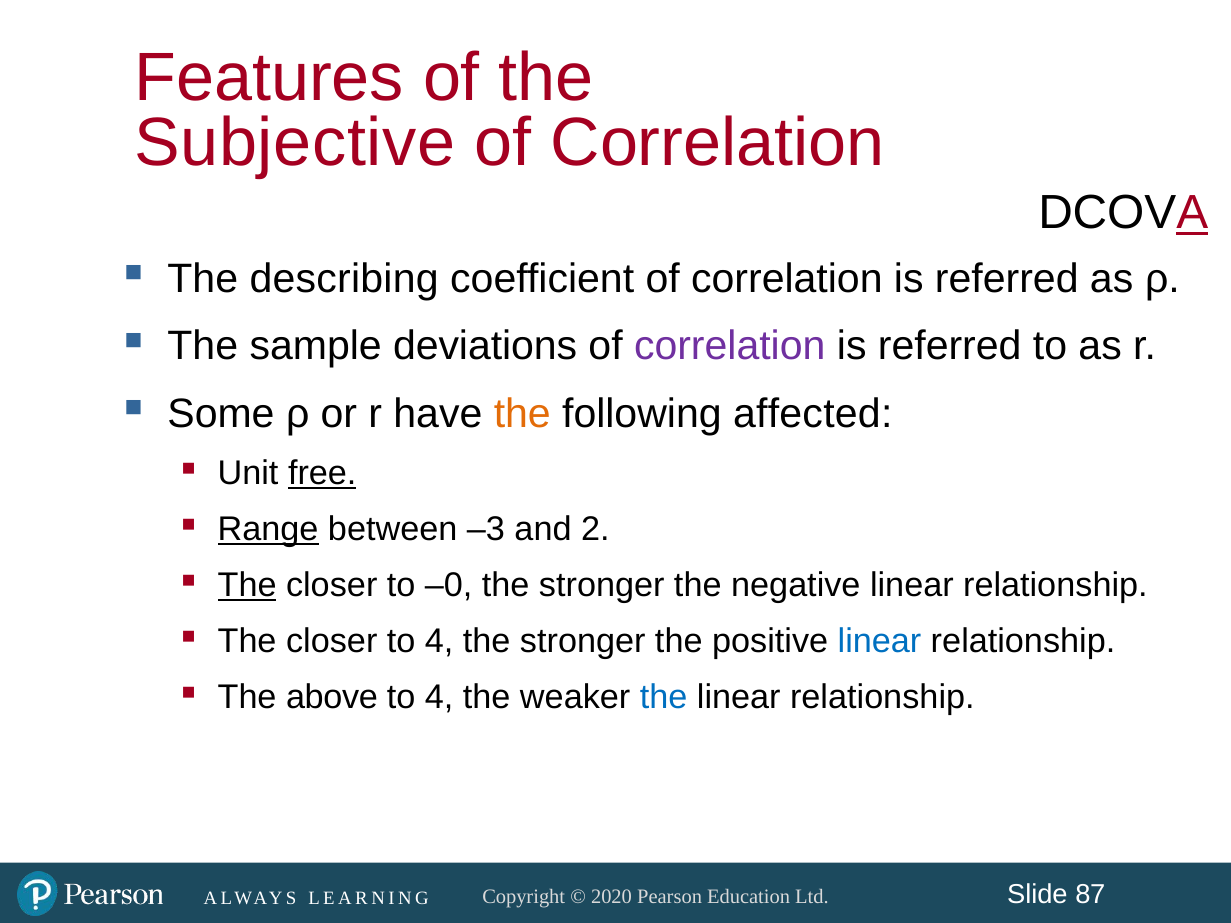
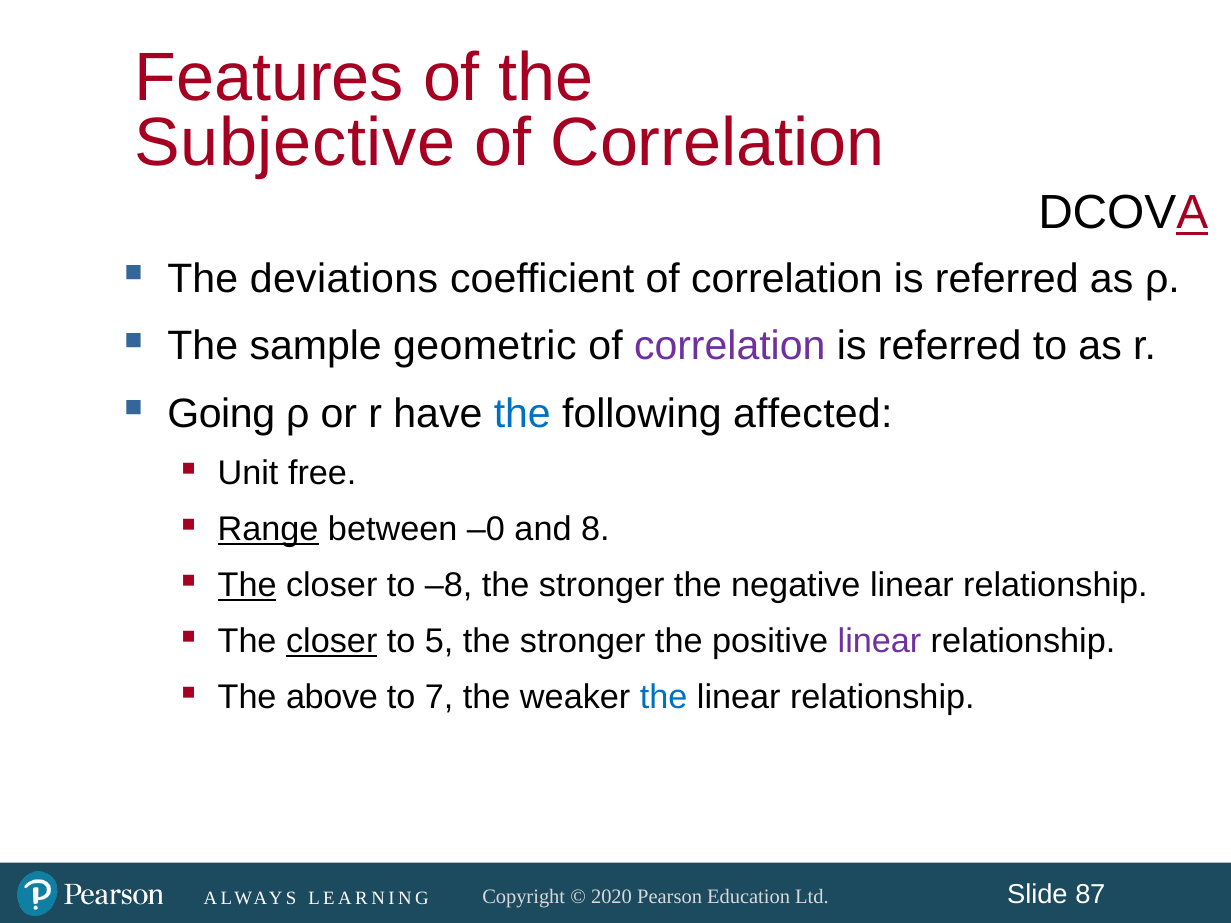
describing: describing -> deviations (344, 279)
deviations: deviations -> geometric (485, 346)
Some: Some -> Going (221, 414)
the colour: orange -> blue (522, 414)
free underline: present -> none (322, 473)
–3: –3 -> –0 (486, 529)
2: 2 -> 8 (595, 529)
–0: –0 -> –8 (449, 585)
closer underline: none -> present (332, 641)
4: 4 -> 5 (439, 641)
linear colour: blue -> purple (879, 641)
4: 4 -> 7 (439, 698)
